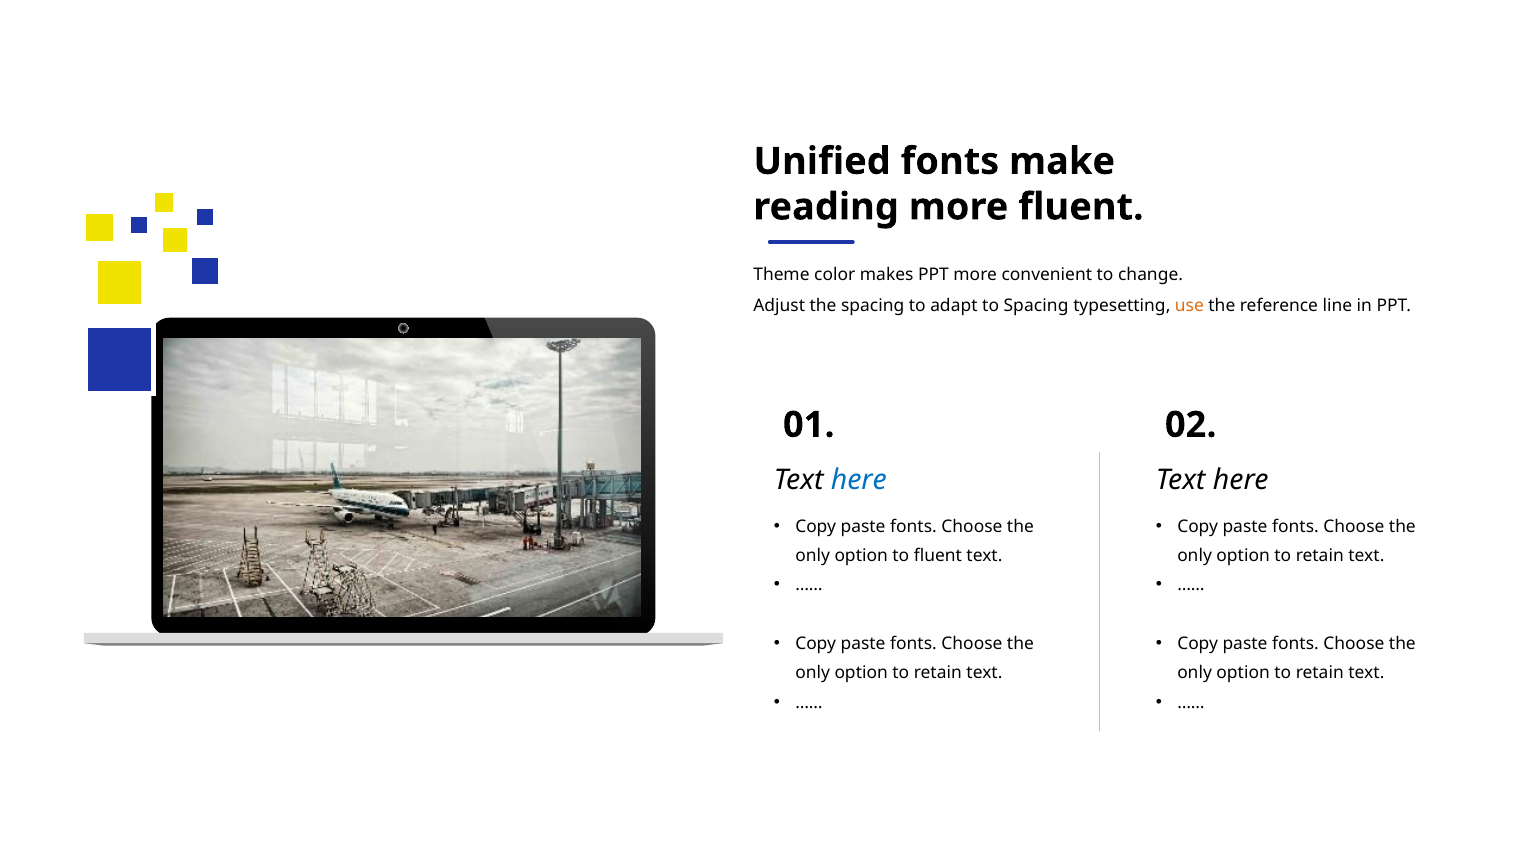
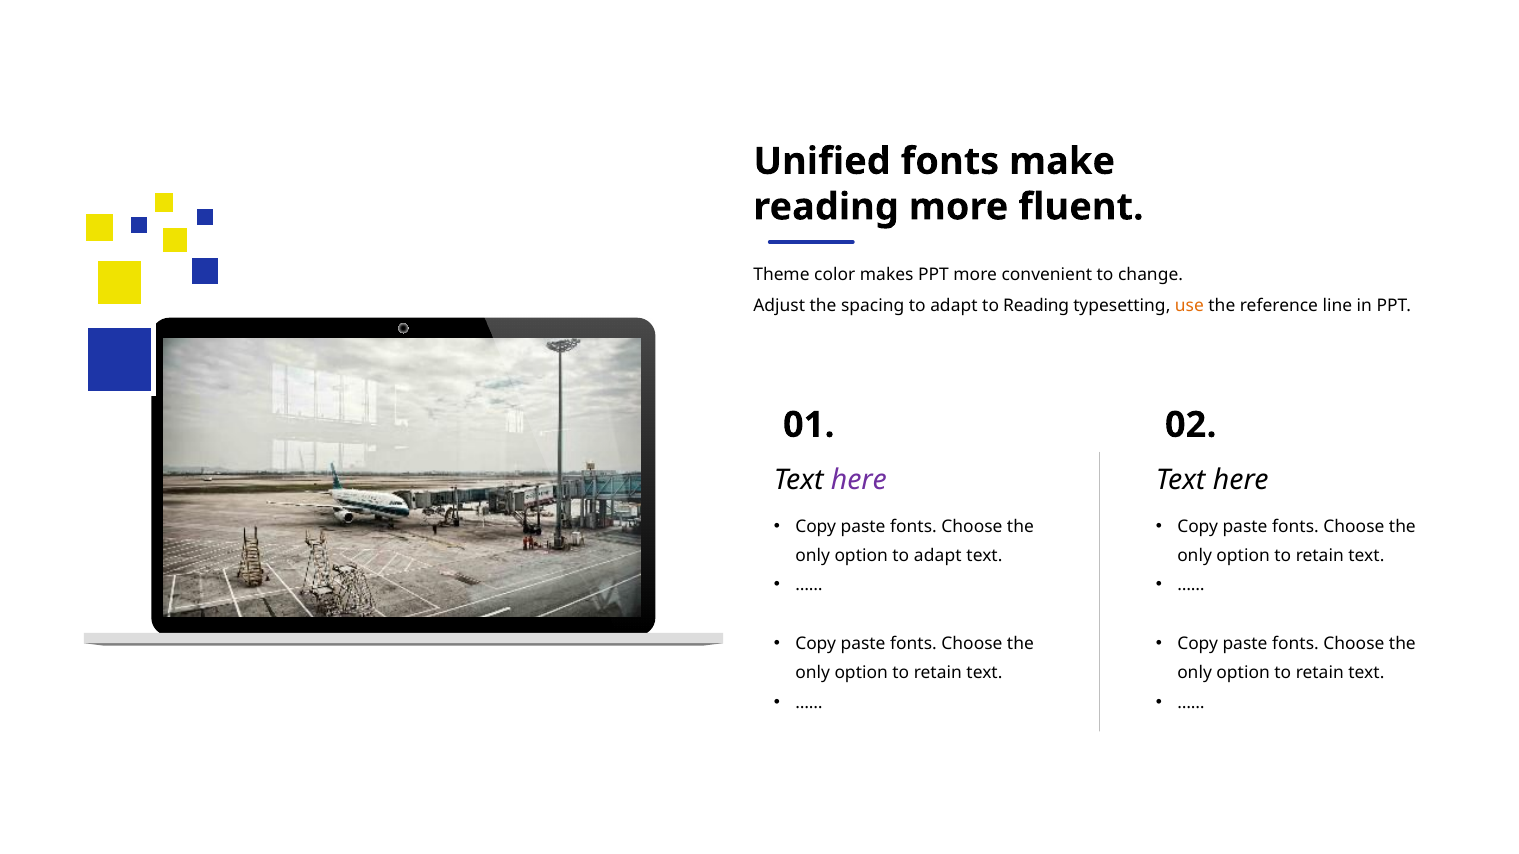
to Spacing: Spacing -> Reading (1036, 306)
here colour: blue -> purple (859, 480)
option to fluent: fluent -> adapt (938, 556)
